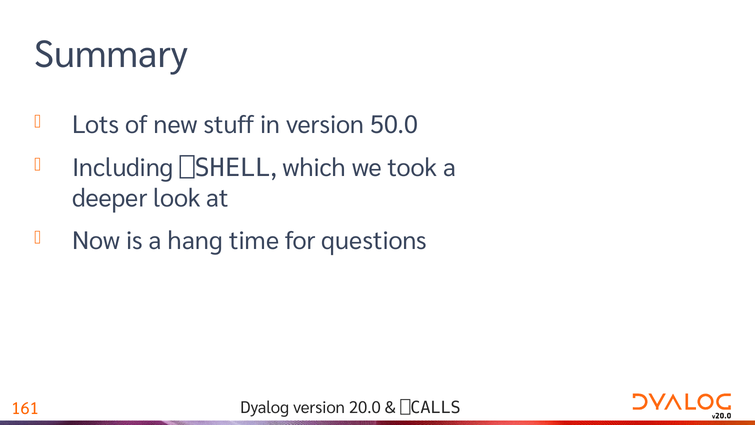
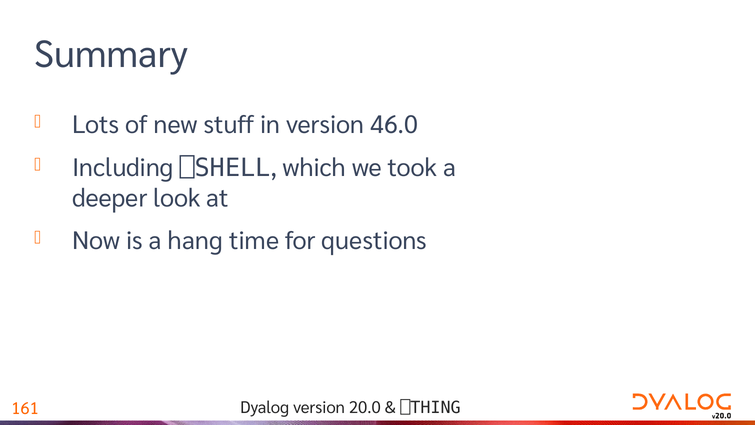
50.0: 50.0 -> 46.0 (394, 125)
⎕CALLS: ⎕CALLS -> ⎕THING (430, 408)
